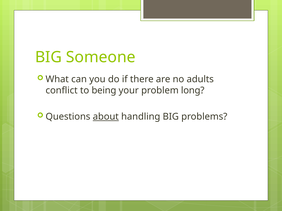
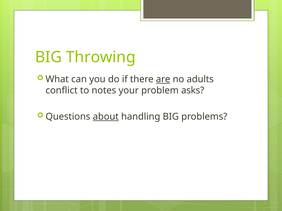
Someone: Someone -> Throwing (101, 57)
are underline: none -> present (163, 79)
being: being -> notes (104, 91)
long: long -> asks (193, 91)
